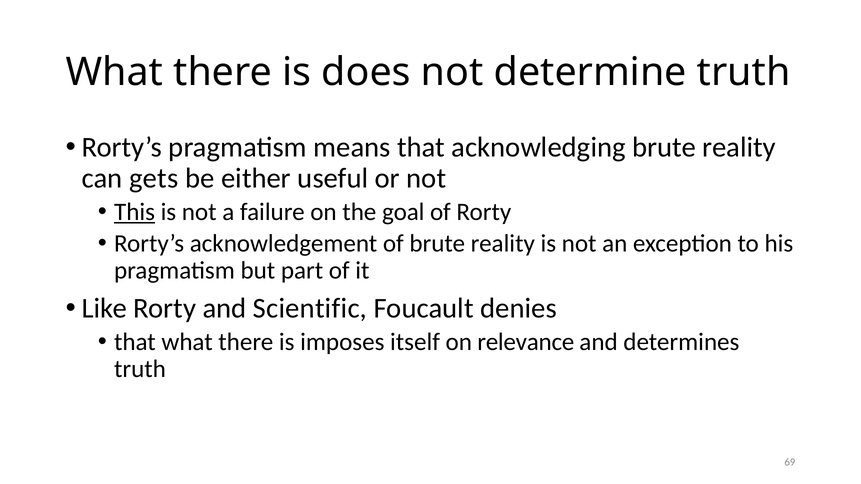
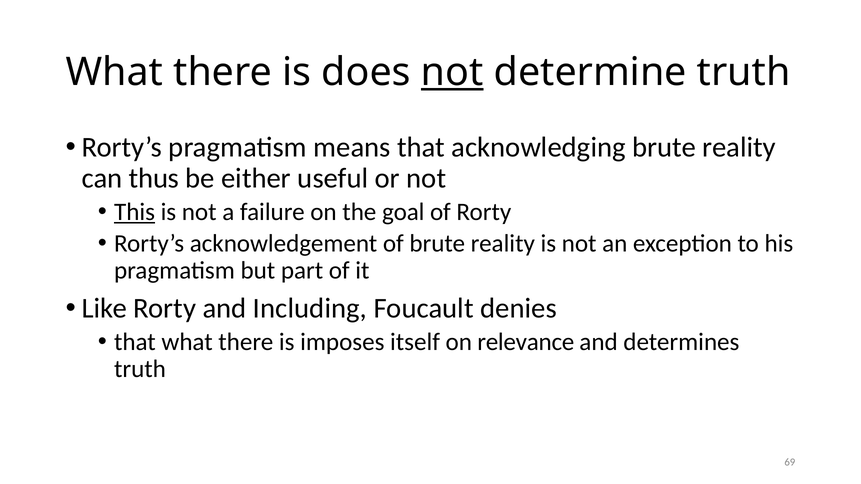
not underline: none -> present (452, 72)
gets: gets -> thus (154, 179)
Scientific: Scientific -> Including (310, 309)
